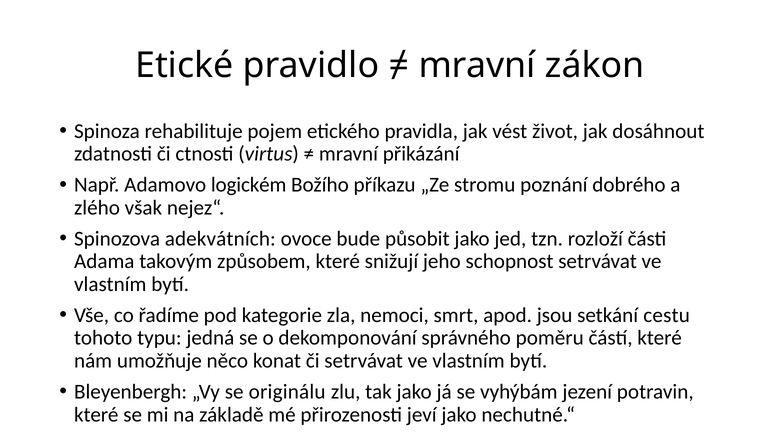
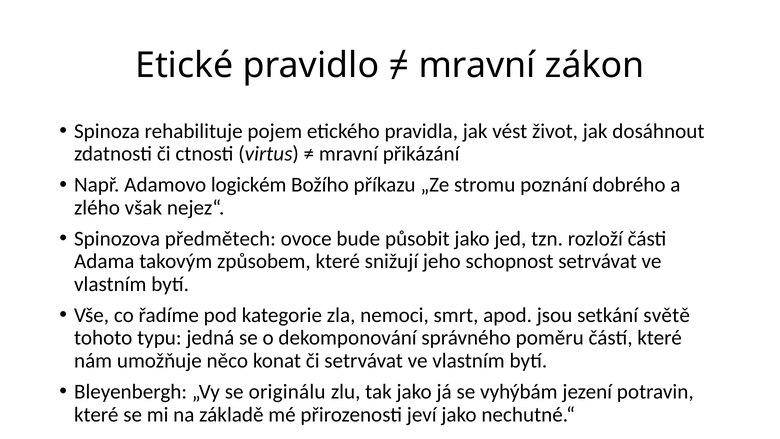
adekvátních: adekvátních -> předmětech (220, 238)
cestu: cestu -> světě (667, 315)
